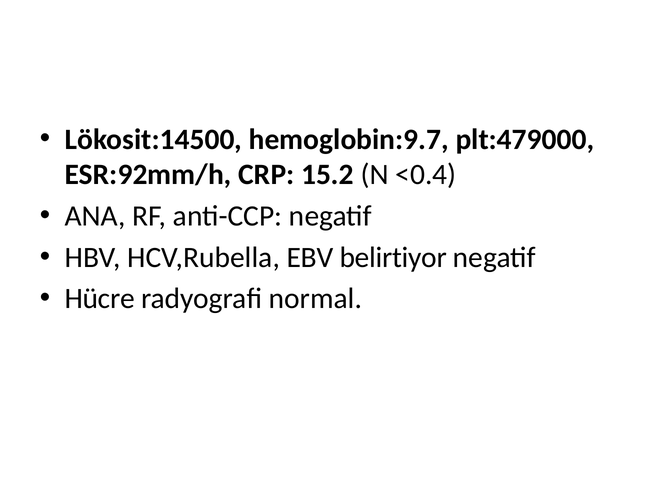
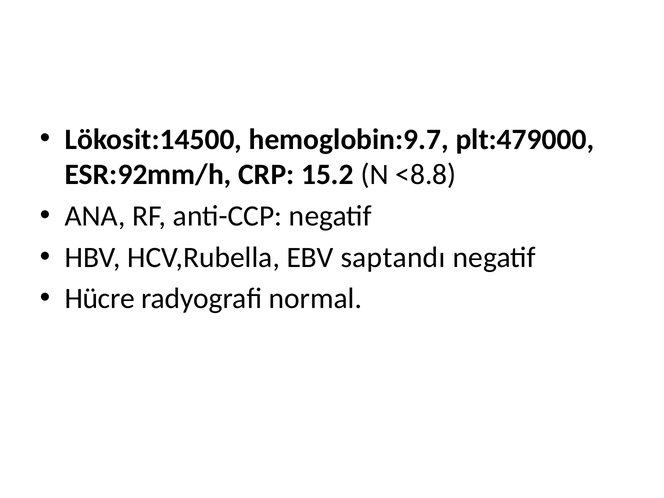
<0.4: <0.4 -> <8.8 (426, 175)
belirtiyor: belirtiyor -> saptandı (393, 257)
